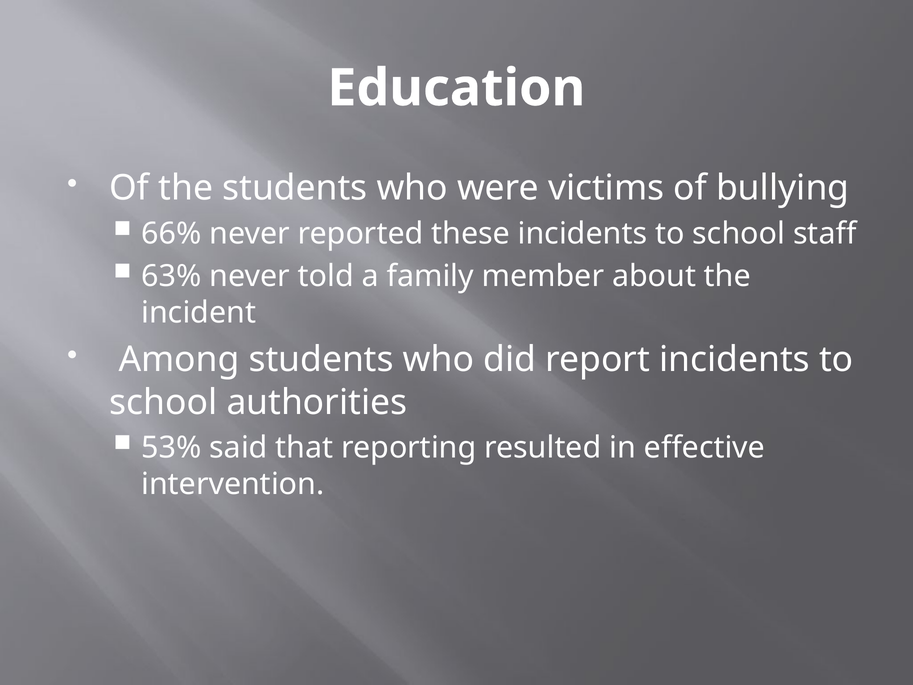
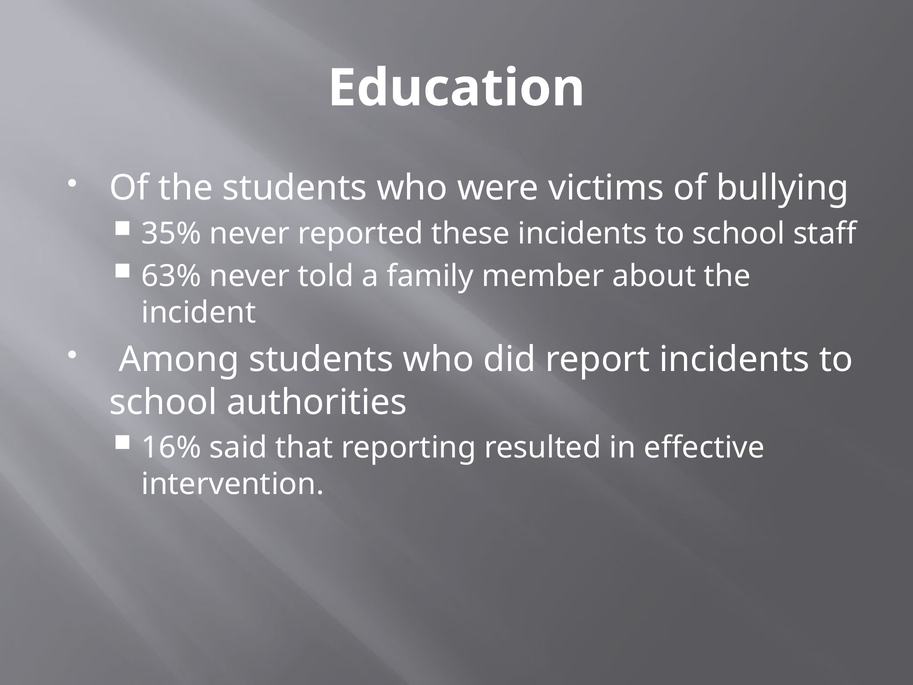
66%: 66% -> 35% (171, 233)
53%: 53% -> 16% (171, 447)
